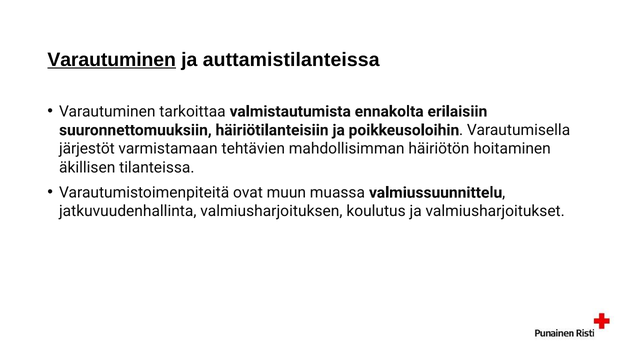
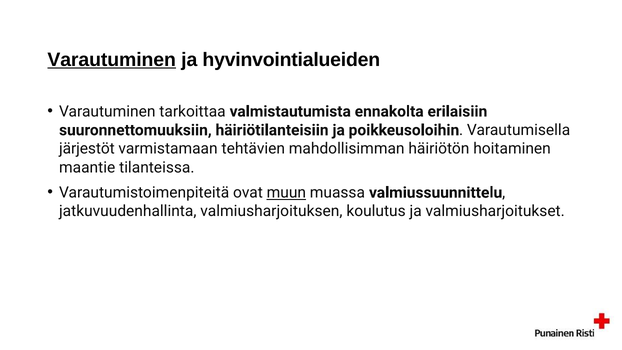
auttamistilanteissa: auttamistilanteissa -> hyvinvointialueiden (291, 60)
äkillisen: äkillisen -> maantie (87, 167)
muun underline: none -> present (286, 193)
